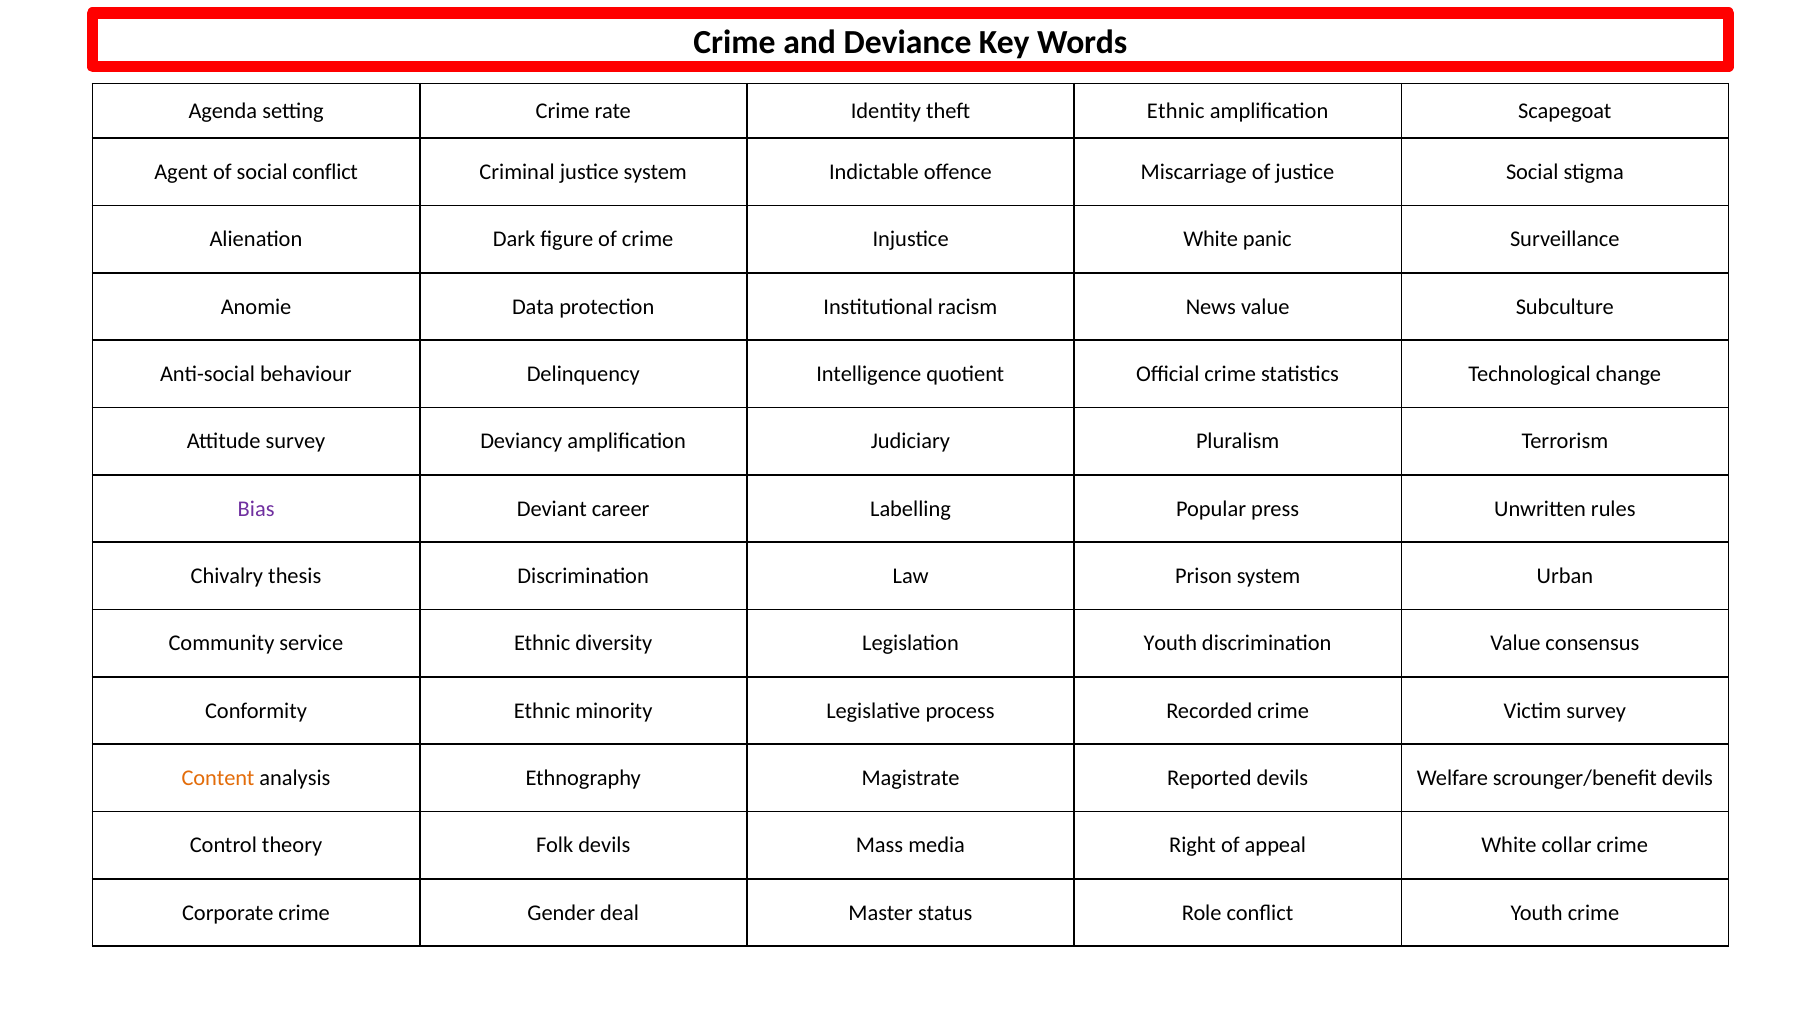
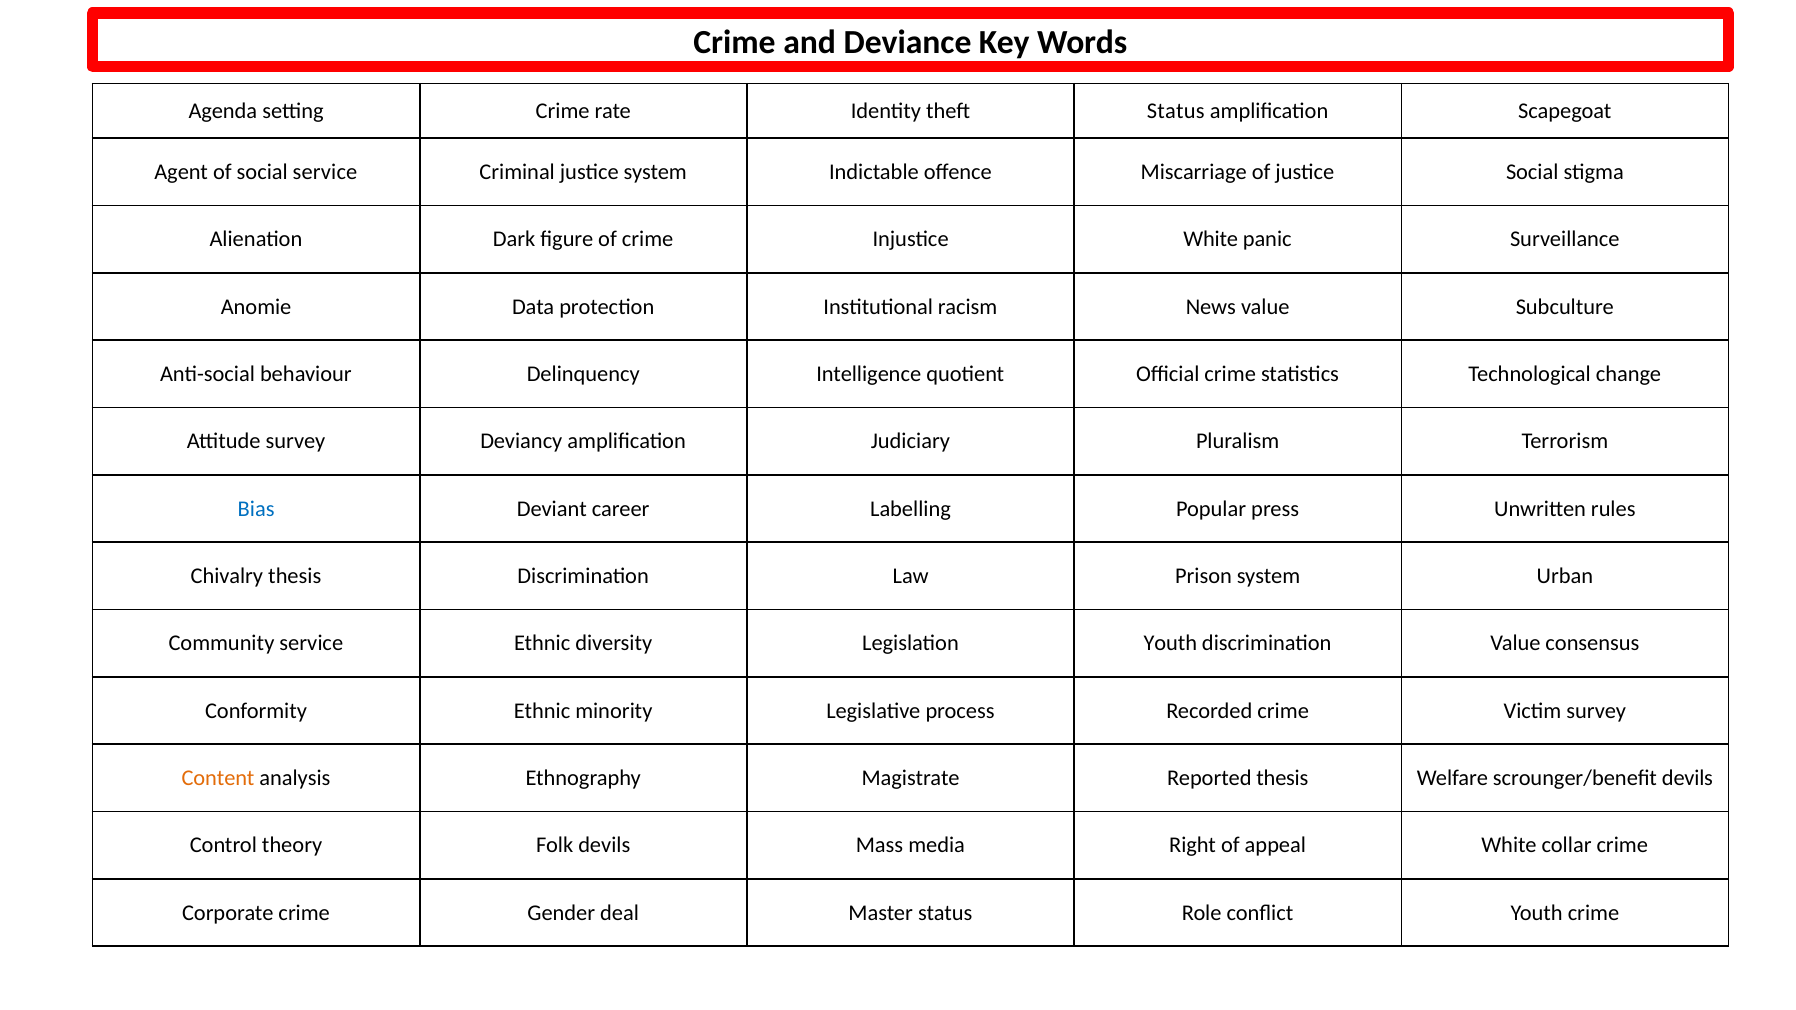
theft Ethnic: Ethnic -> Status (1176, 111)
social conflict: conflict -> service (325, 172)
Bias colour: purple -> blue (256, 509)
Reported devils: devils -> thesis (1282, 778)
